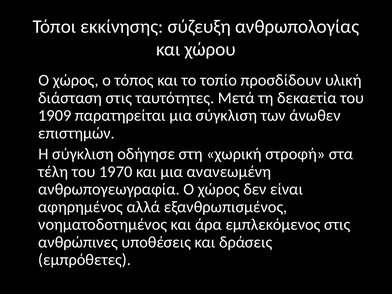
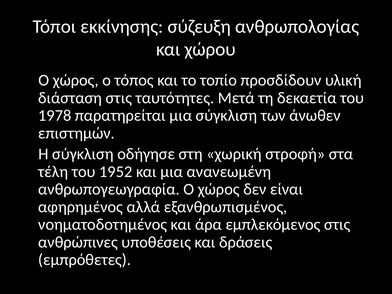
1909: 1909 -> 1978 (55, 116)
1970: 1970 -> 1952 (116, 172)
